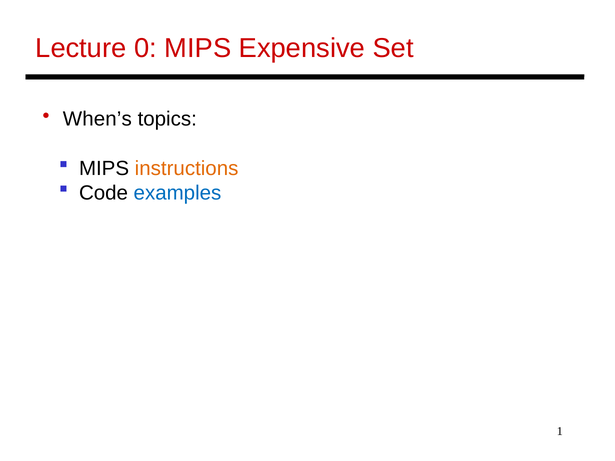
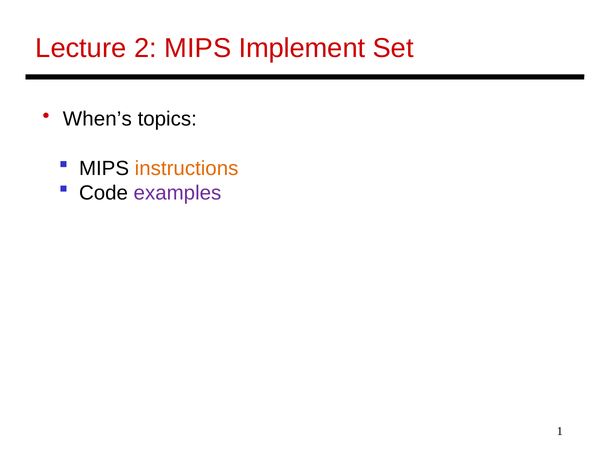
0: 0 -> 2 (145, 48)
Expensive: Expensive -> Implement (302, 48)
examples colour: blue -> purple (177, 193)
